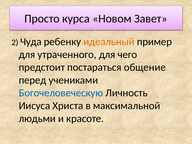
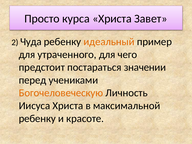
курса Новом: Новом -> Христа (112, 19)
общение: общение -> значении (145, 67)
Богочеловеческую colour: blue -> orange (61, 93)
людьми: людьми -> ребенку (37, 118)
